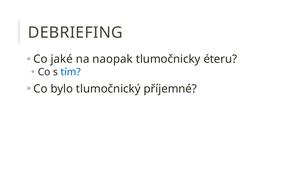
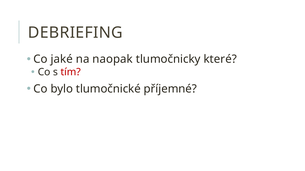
éteru: éteru -> které (220, 59)
tím colour: blue -> red (71, 72)
tlumočnický: tlumočnický -> tlumočnické (108, 89)
